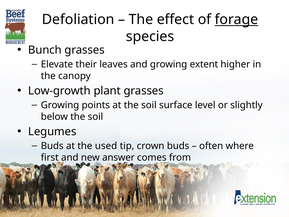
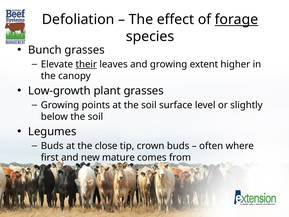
their underline: none -> present (86, 64)
used: used -> close (106, 146)
answer: answer -> mature (118, 157)
